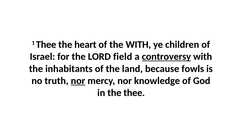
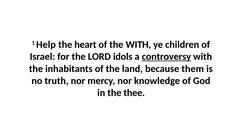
1 Thee: Thee -> Help (46, 45)
field: field -> idols (123, 57)
fowls: fowls -> them (193, 69)
nor underline: present -> none (78, 81)
